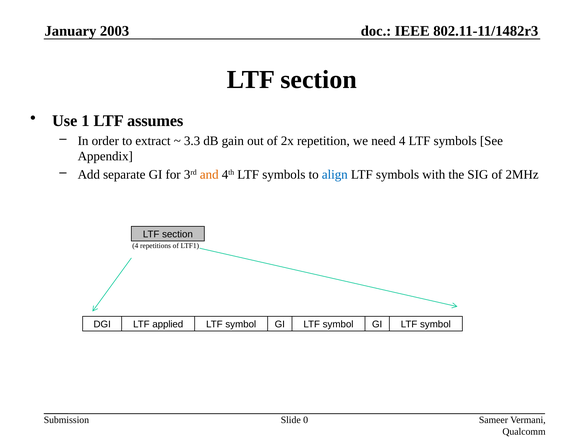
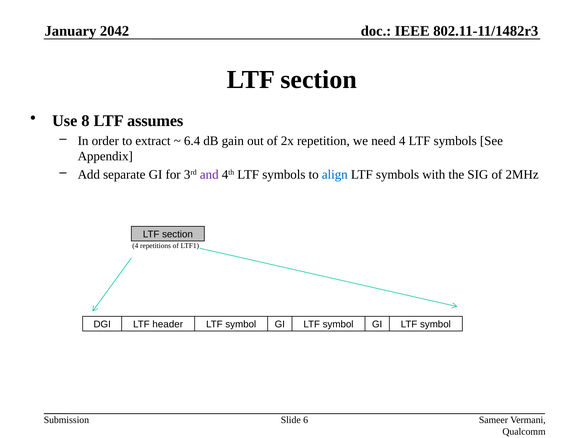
2003: 2003 -> 2042 (115, 31)
1: 1 -> 8 (85, 121)
3.3: 3.3 -> 6.4 (192, 141)
and colour: orange -> purple (209, 175)
applied: applied -> header (168, 324)
0: 0 -> 6 (306, 420)
